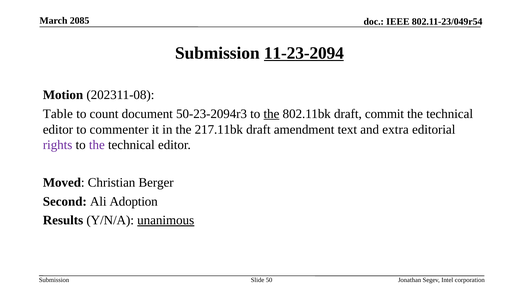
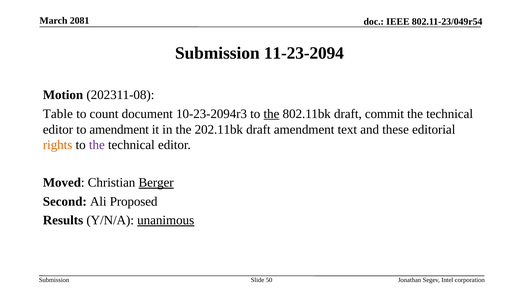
2085: 2085 -> 2081 (80, 21)
11-23-2094 underline: present -> none (304, 53)
50-23-2094r3: 50-23-2094r3 -> 10-23-2094r3 (212, 114)
to commenter: commenter -> amendment (119, 129)
217.11bk: 217.11bk -> 202.11bk (219, 129)
extra: extra -> these (396, 129)
rights colour: purple -> orange (58, 145)
Berger underline: none -> present (156, 183)
Adoption: Adoption -> Proposed (134, 201)
